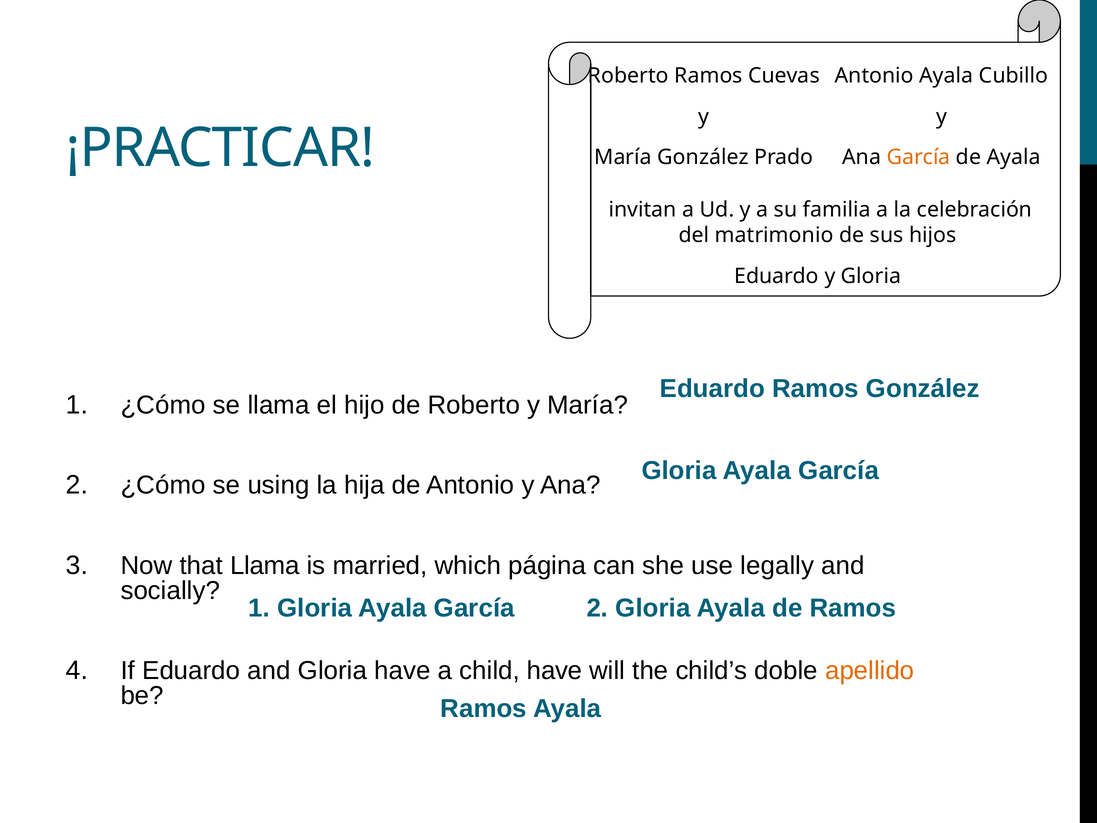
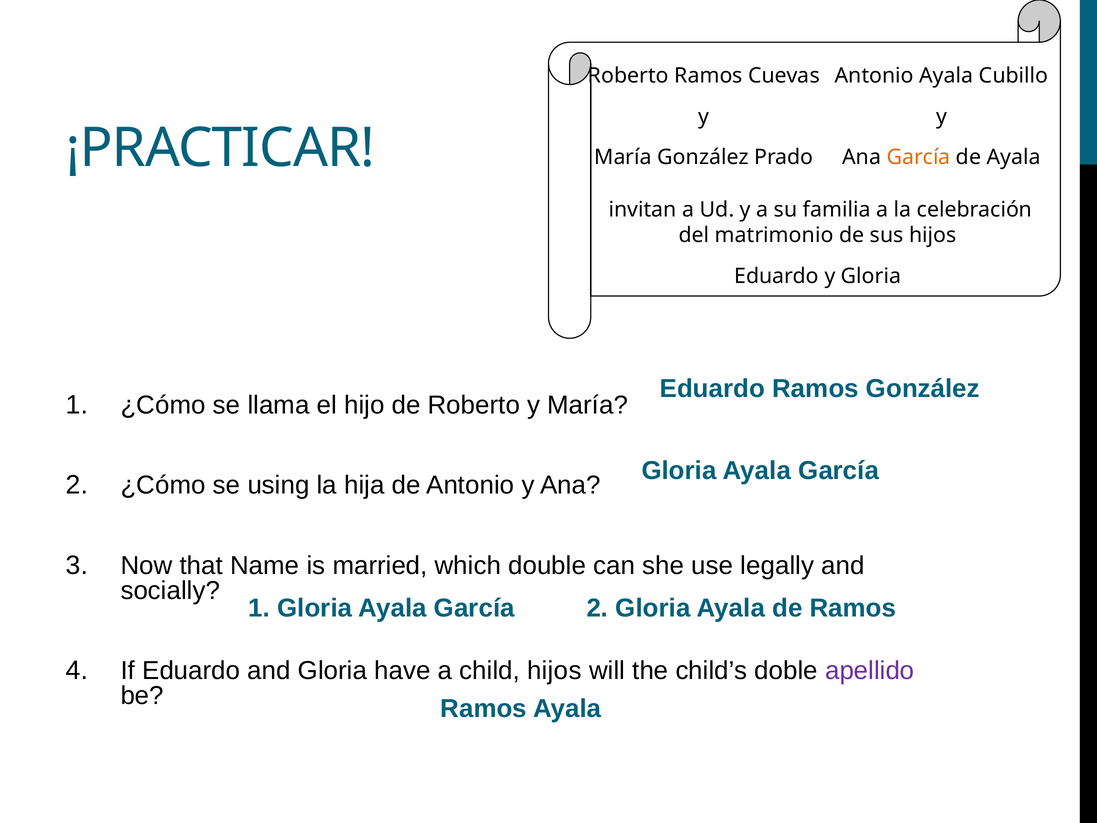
that Llama: Llama -> Name (265, 565)
página: página -> double (547, 565)
child have: have -> hijos (554, 671)
apellido colour: orange -> purple (870, 671)
